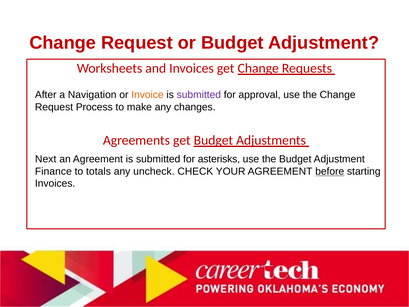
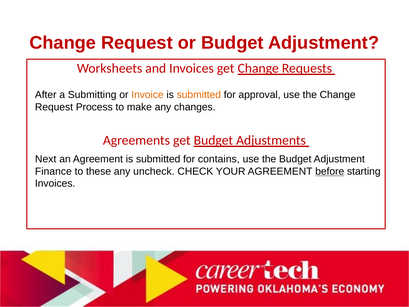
Navigation: Navigation -> Submitting (92, 95)
submitted colour: purple -> orange (199, 95)
asterisks: asterisks -> contains (219, 159)
totals: totals -> these (99, 171)
